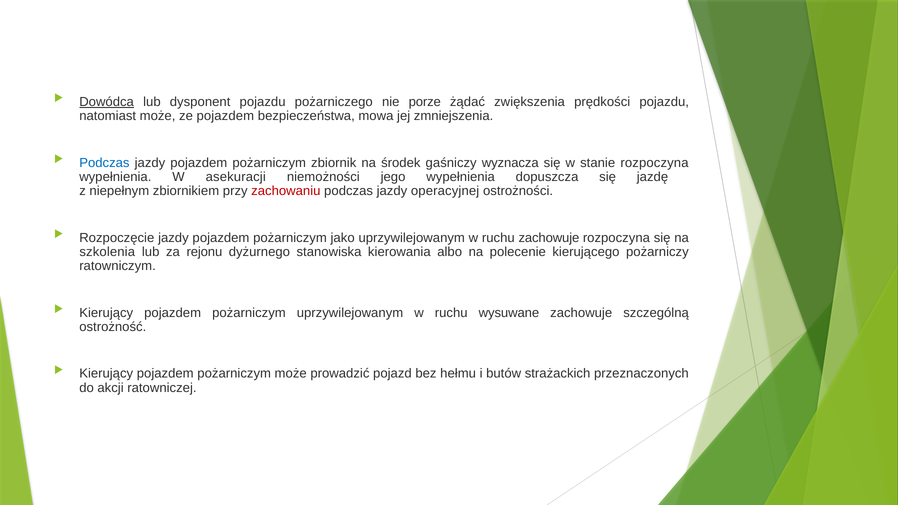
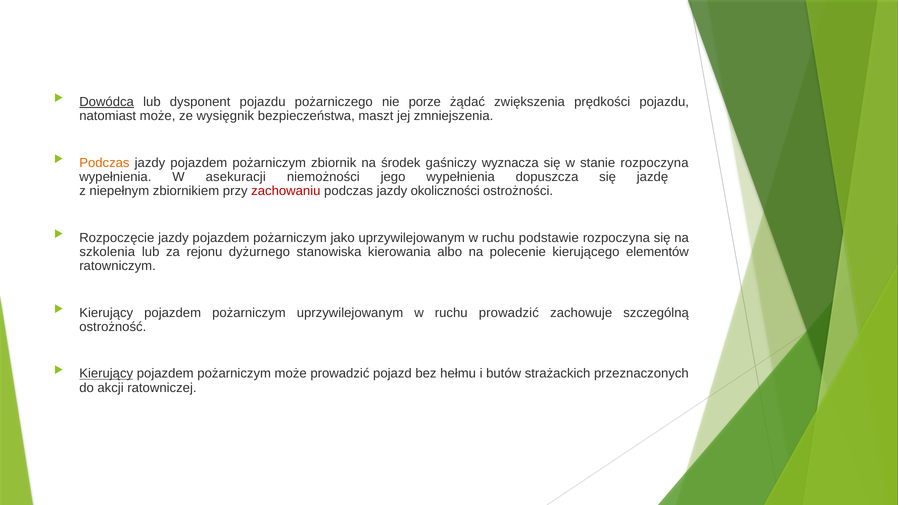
ze pojazdem: pojazdem -> wysięgnik (225, 116)
mowa: mowa -> maszt (376, 116)
Podczas colour: blue -> orange (104, 163)
operacyjnej: operacyjnej -> okoliczności (445, 191)
ruchu zachowuje: zachowuje -> podstawie (549, 238)
pożarniczy: pożarniczy -> elementów (657, 252)
ruchu wysuwane: wysuwane -> prowadzić (509, 313)
Kierujący underline: none -> present (106, 374)
